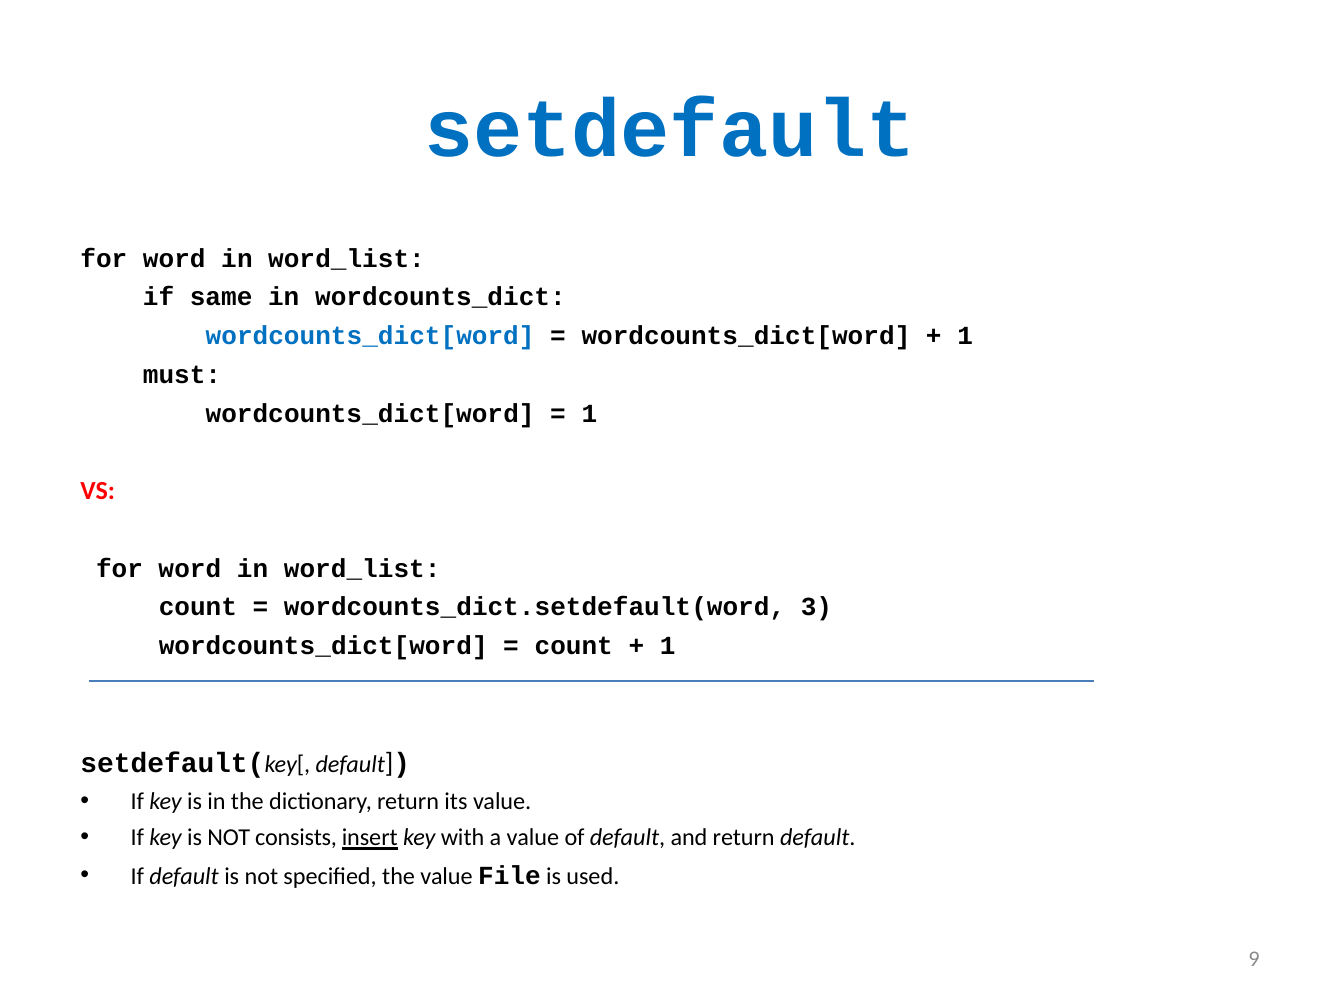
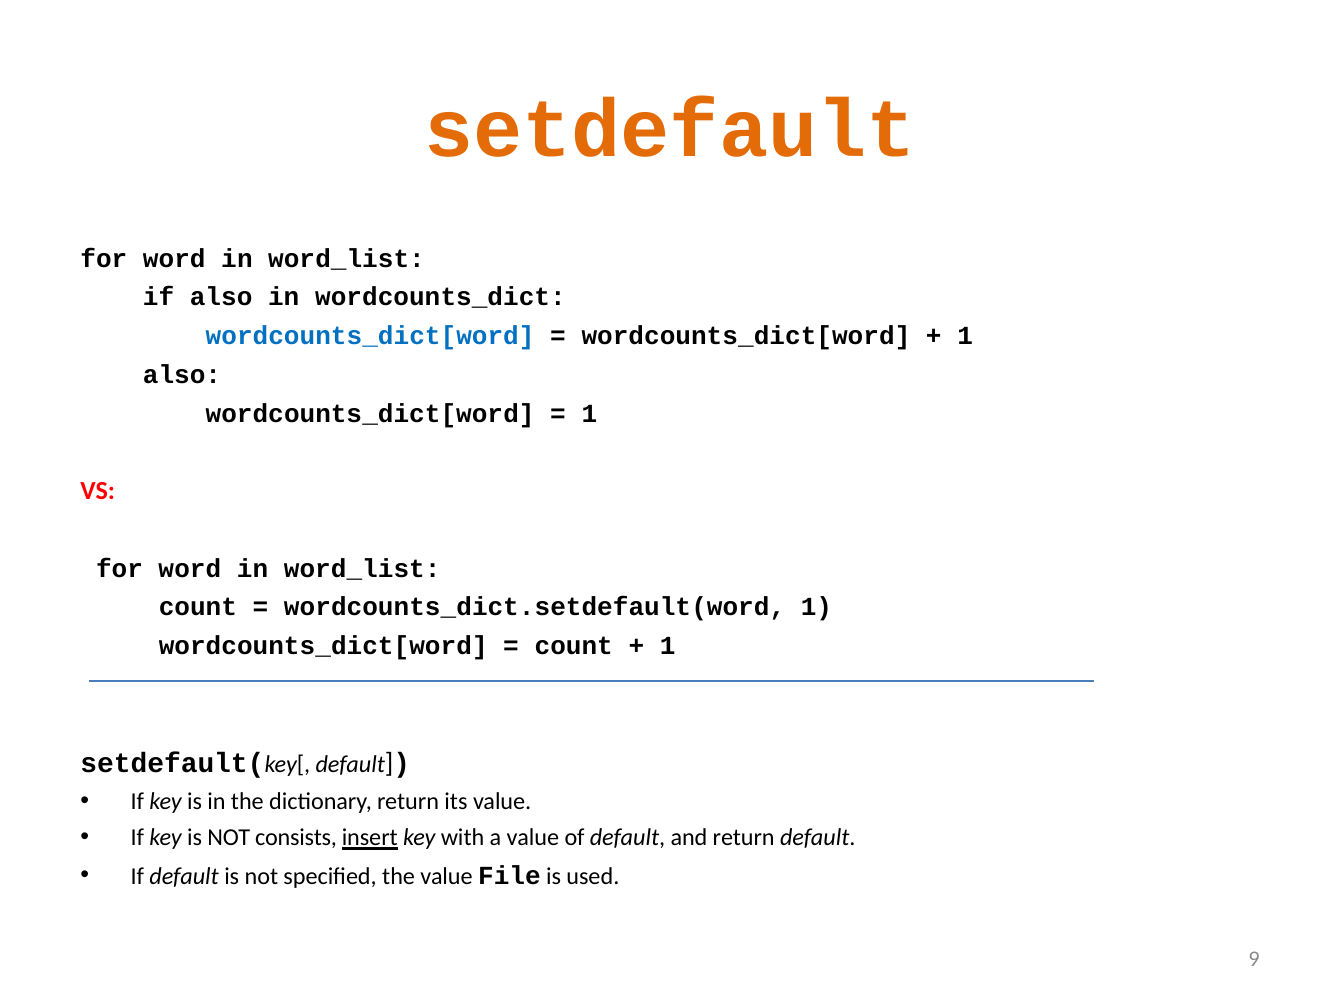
setdefault colour: blue -> orange (670, 130)
if same: same -> also (221, 297)
must: must -> also (182, 375)
wordcounts_dict.setdefault(word 3: 3 -> 1 (816, 607)
